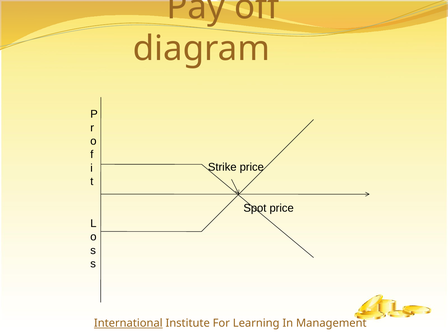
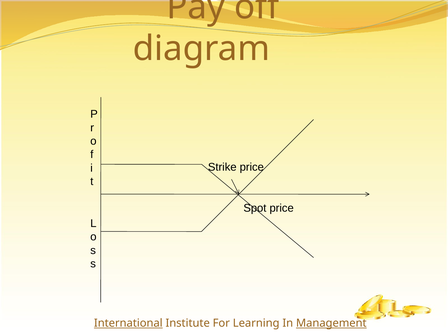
Management underline: none -> present (331, 323)
